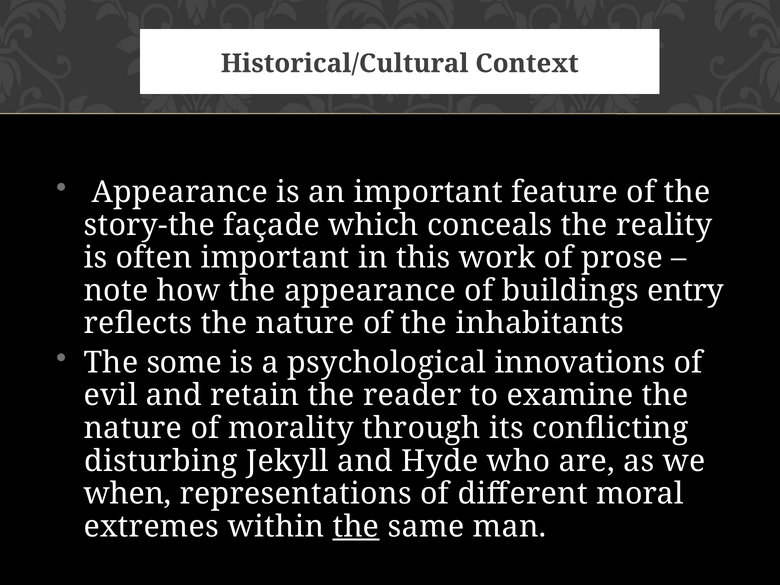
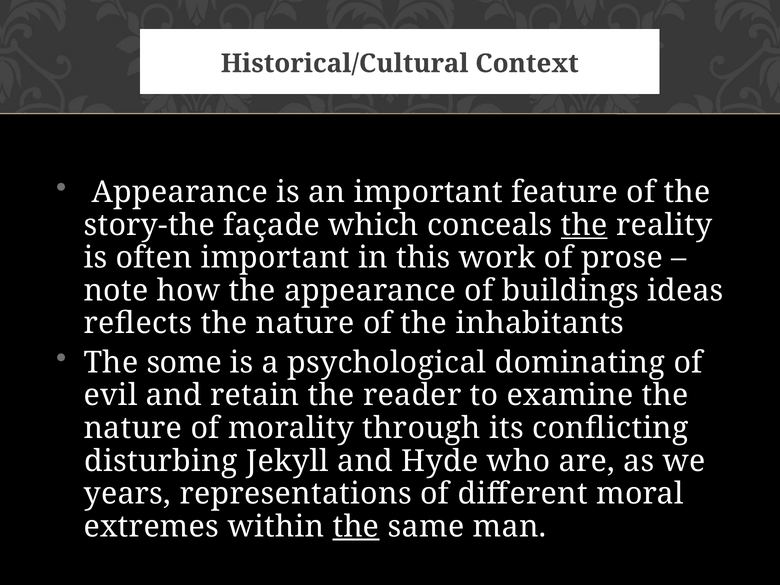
the underline: none -> present (584, 225)
entry: entry -> ideas (686, 291)
innovations: innovations -> dominating (580, 363)
when: when -> years (127, 494)
